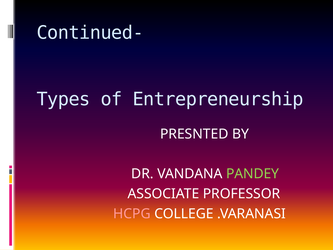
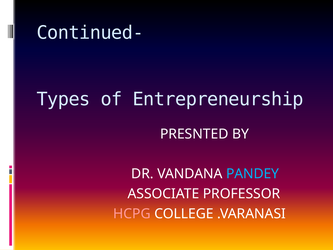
PANDEY colour: light green -> light blue (253, 174)
